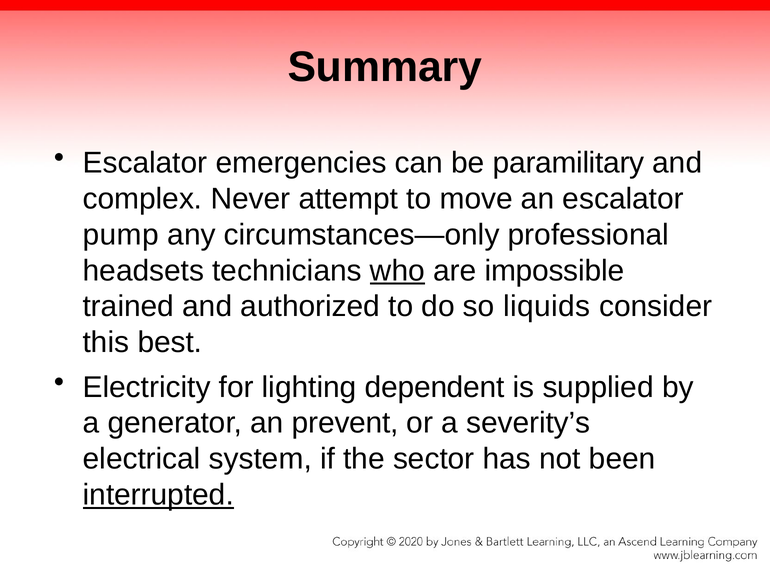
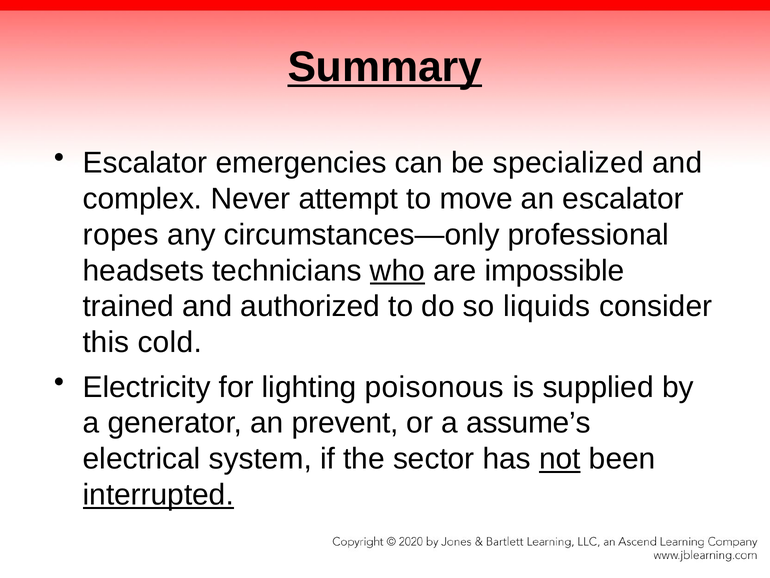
Summary underline: none -> present (385, 67)
paramilitary: paramilitary -> specialized (568, 163)
pump: pump -> ropes (121, 234)
best: best -> cold (170, 342)
dependent: dependent -> poisonous (434, 387)
severity’s: severity’s -> assume’s (528, 423)
not underline: none -> present (560, 459)
